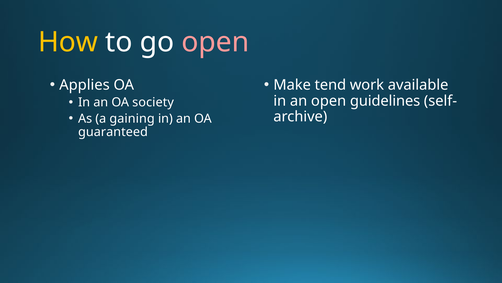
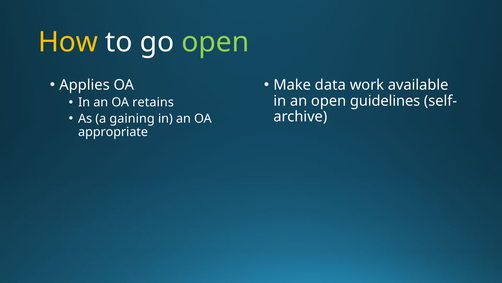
open colour: pink -> light green (215, 42)
tend: tend -> data (330, 85)
society: society -> retains (153, 102)
guaranteed: guaranteed -> appropriate (113, 132)
